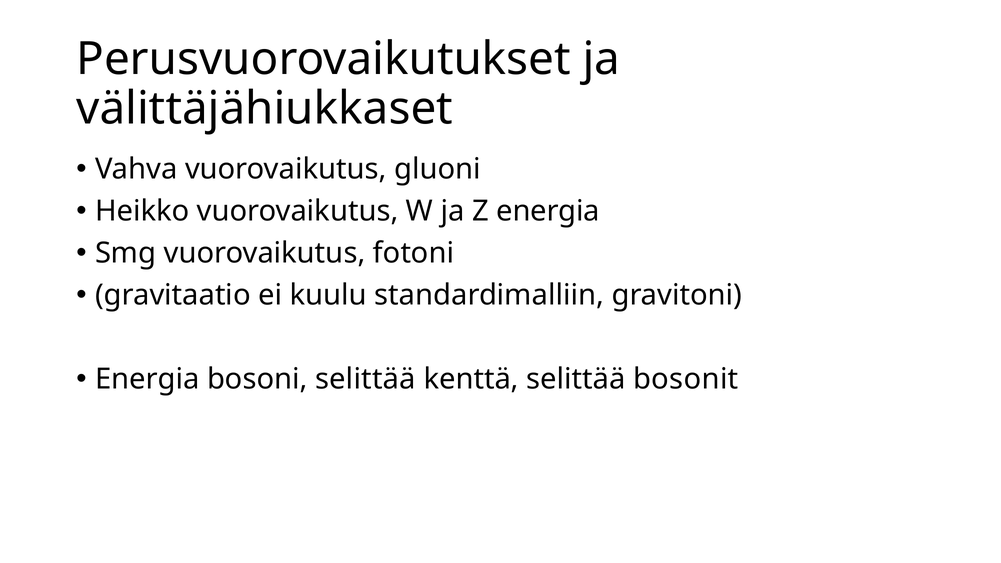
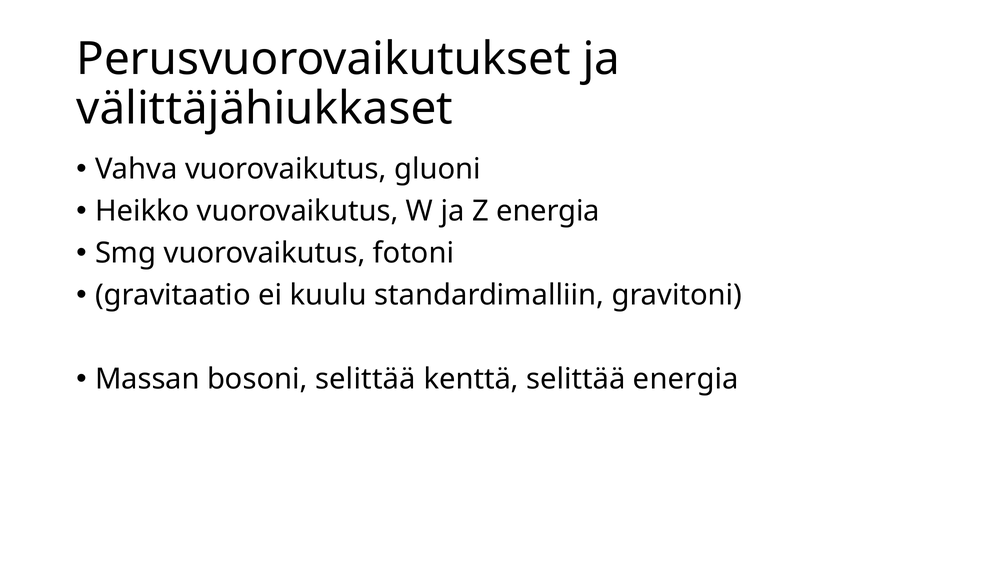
Energia: Energia -> Massan (147, 379)
selittää bosonit: bosonit -> energia (686, 379)
